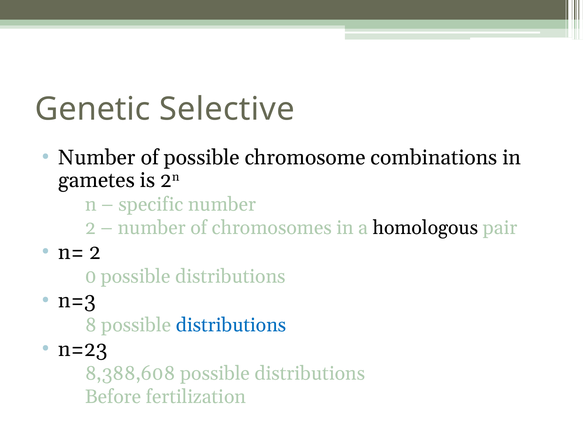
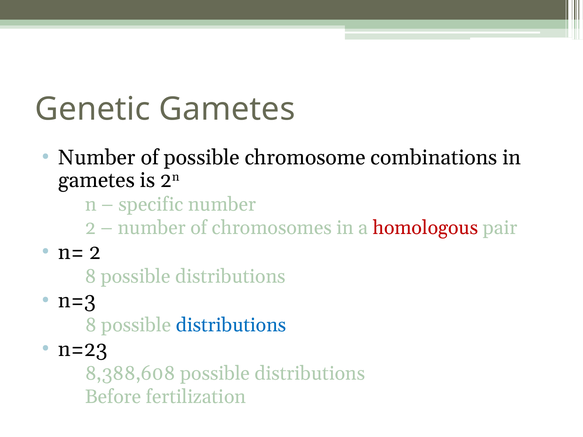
Genetic Selective: Selective -> Gametes (227, 109)
homologous colour: black -> red (425, 228)
0: 0 -> 8 (91, 277)
